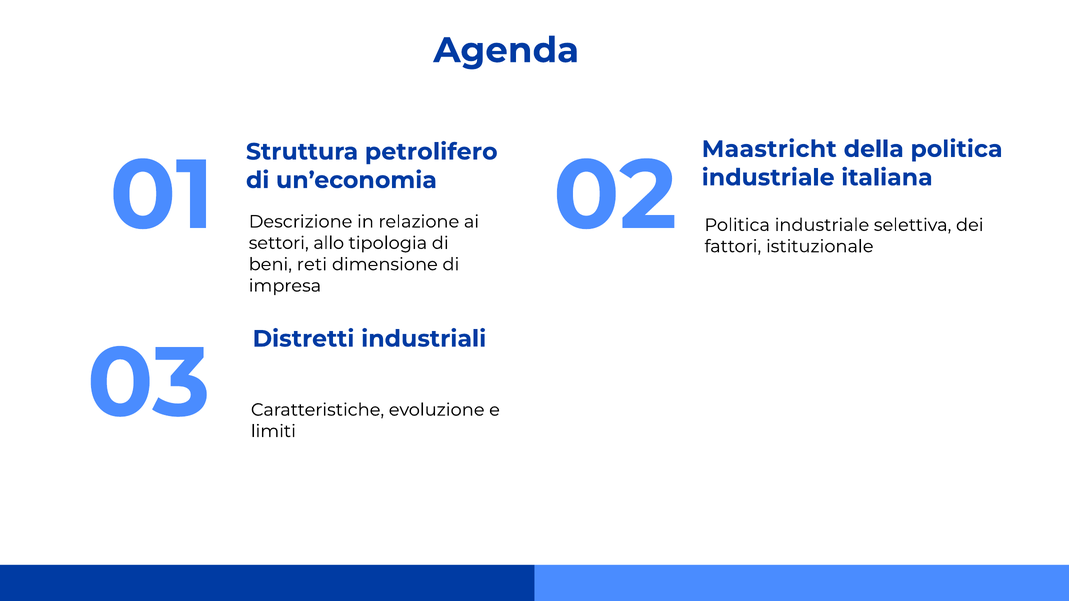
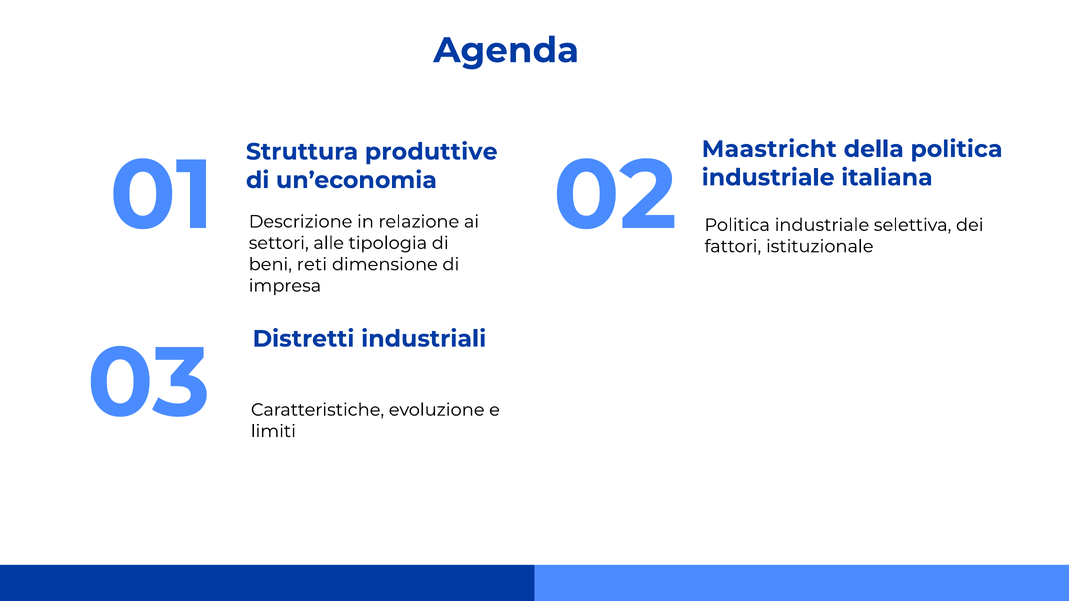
petrolifero: petrolifero -> produttive (431, 152)
allo: allo -> alle (329, 243)
